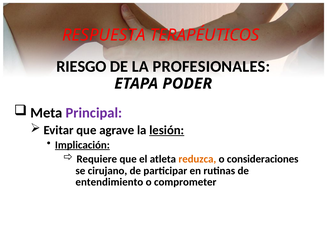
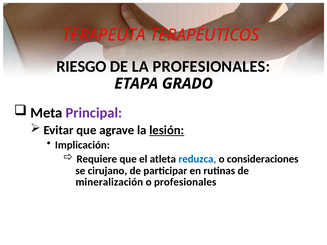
RESPUESTA: RESPUESTA -> TERAPEUTA (104, 35)
PODER: PODER -> GRADO (187, 84)
Implicación underline: present -> none (82, 145)
reduzca colour: orange -> blue (197, 159)
entendimiento: entendimiento -> mineralización (109, 182)
o comprometer: comprometer -> profesionales (185, 182)
